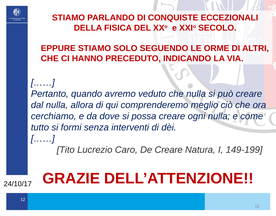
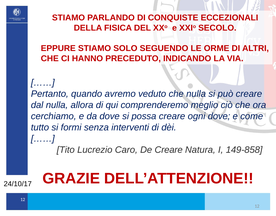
ogni nulla: nulla -> dove (219, 116)
149-199: 149-199 -> 149-858 (244, 150)
